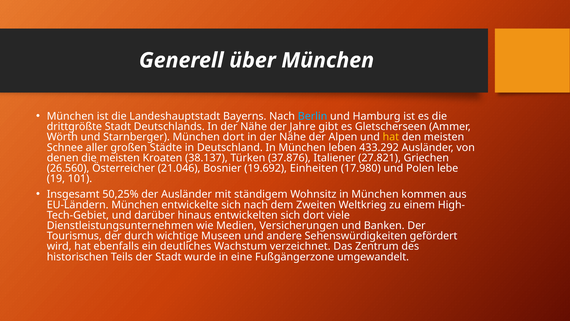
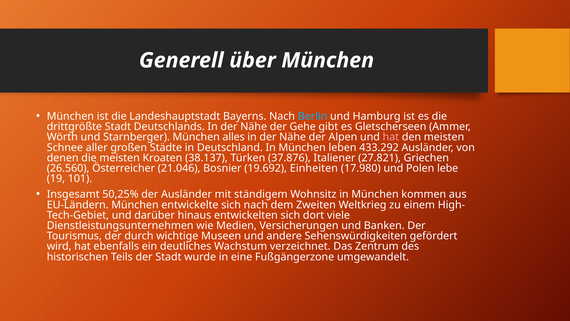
Jahre: Jahre -> Gehe (303, 127)
München dort: dort -> alles (234, 137)
hat colour: yellow -> pink (391, 137)
